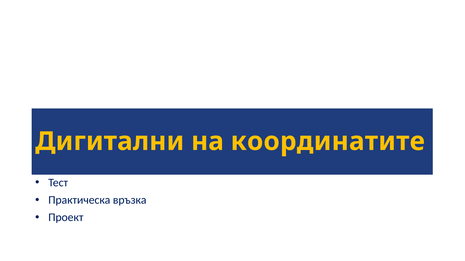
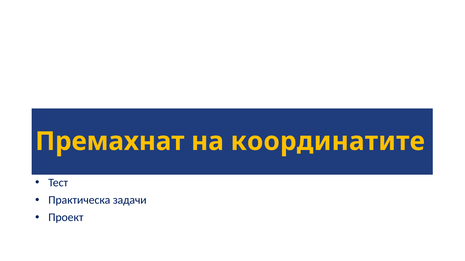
Дигитални: Дигитални -> Премахнат (110, 142)
връзка: връзка -> задачи (130, 200)
